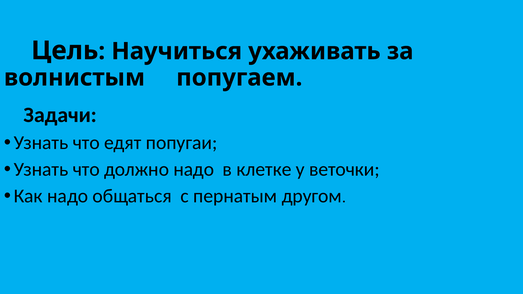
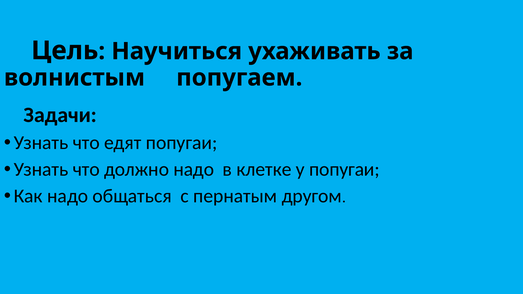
у веточки: веточки -> попугаи (344, 170)
